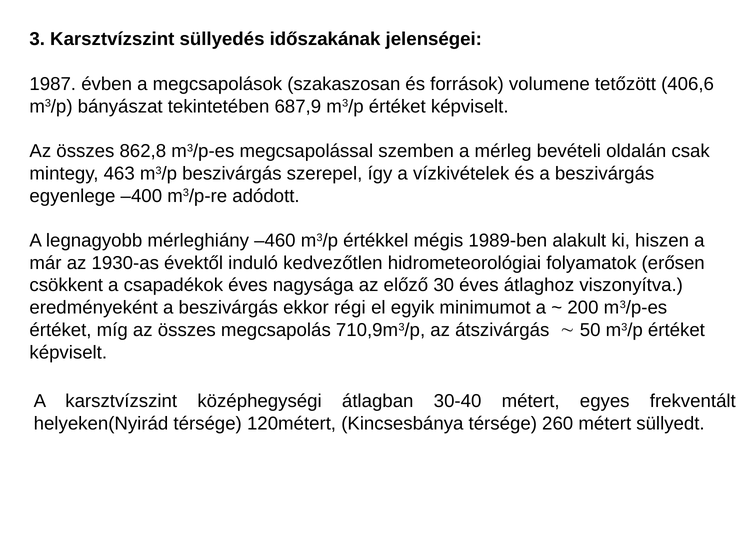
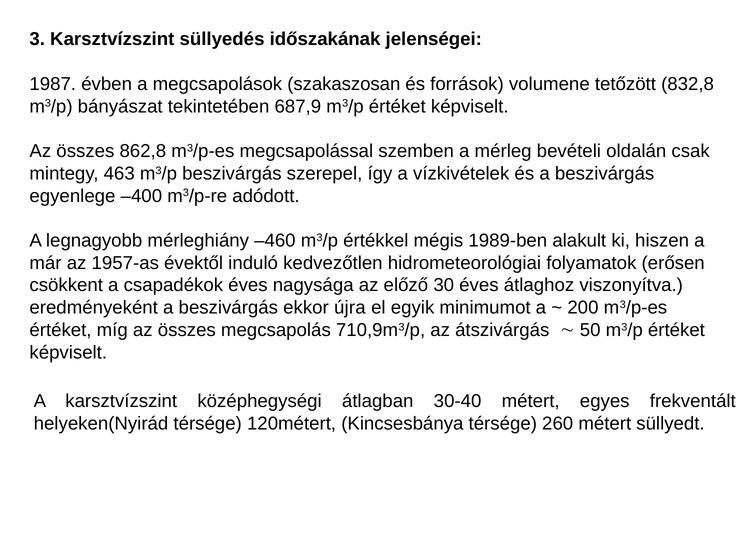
406,6: 406,6 -> 832,8 (688, 84)
1930-as: 1930-as -> 1957-as (125, 263)
régi: régi -> újra (350, 308)
